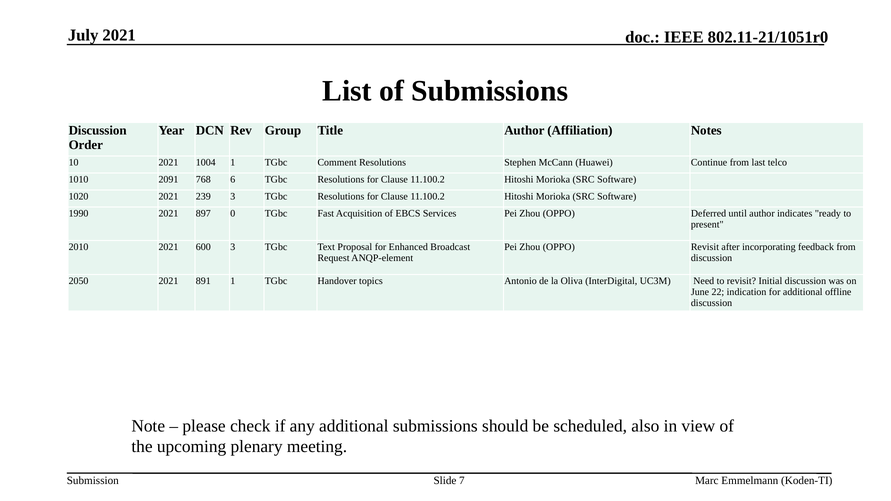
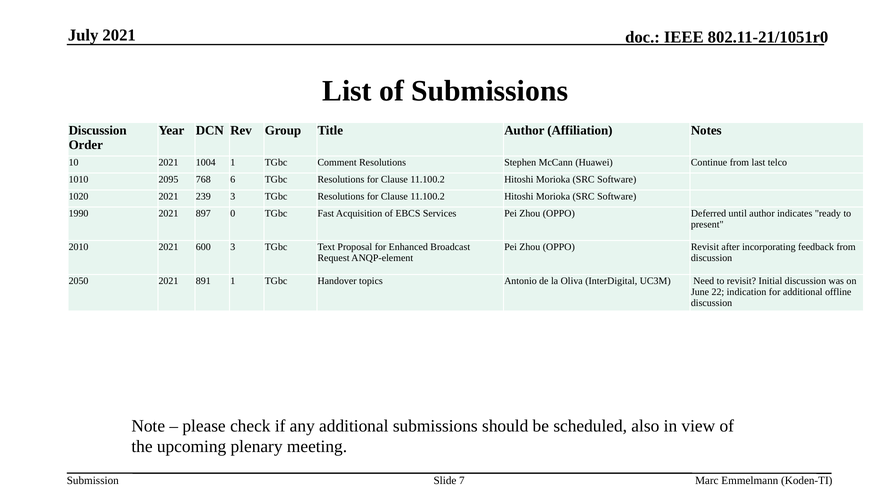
2091: 2091 -> 2095 (168, 180)
